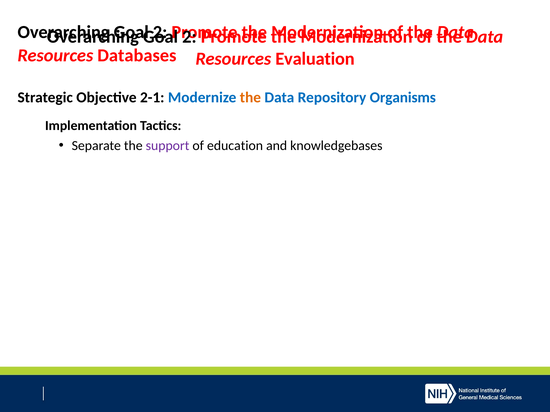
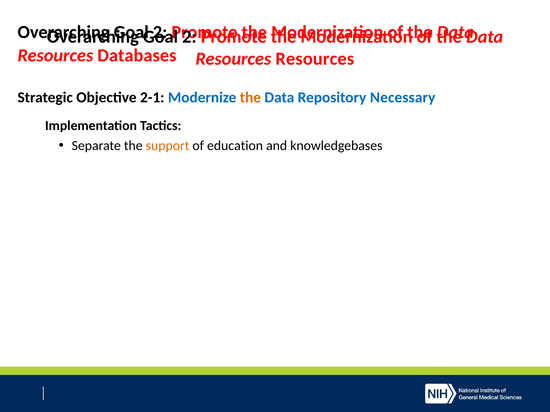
Resources Evaluation: Evaluation -> Resources (315, 59)
Organisms: Organisms -> Necessary (403, 98)
support colour: purple -> orange (168, 146)
